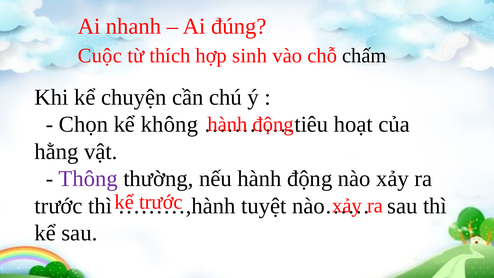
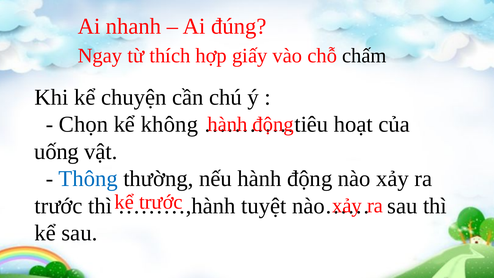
Cuộc: Cuộc -> Ngay (100, 56)
sinh: sinh -> giấy (250, 56)
hằng: hằng -> uống (57, 152)
Thông colour: purple -> blue (88, 179)
